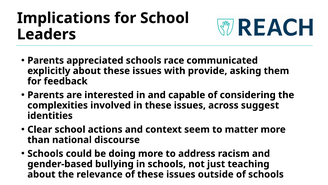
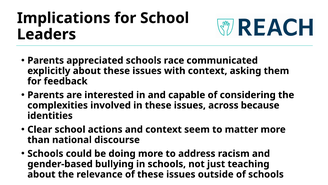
with provide: provide -> context (208, 71)
suggest: suggest -> because (260, 105)
